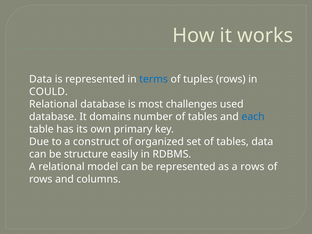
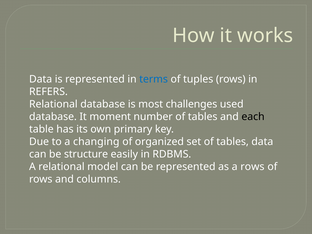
COULD: COULD -> REFERS (48, 92)
domains: domains -> moment (110, 117)
each colour: blue -> black (253, 117)
construct: construct -> changing (96, 142)
